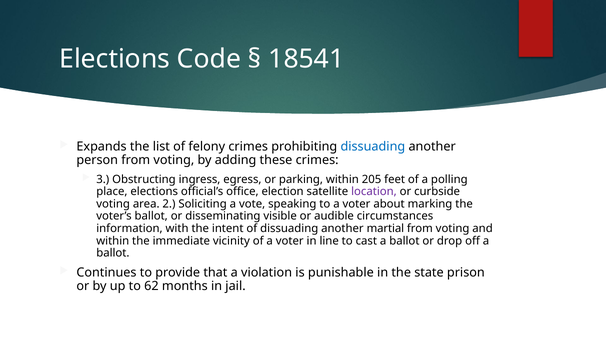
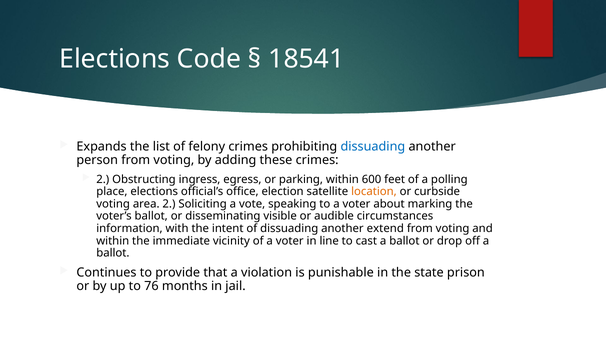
3: 3 -> 2 (103, 179)
205: 205 -> 600 (372, 179)
location colour: purple -> orange (374, 192)
martial: martial -> extend (385, 228)
62: 62 -> 76 (151, 286)
